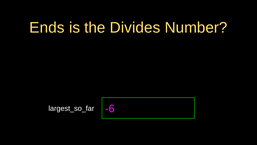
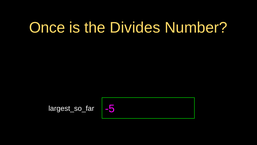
Ends: Ends -> Once (47, 28)
-6: -6 -> -5 (110, 108)
